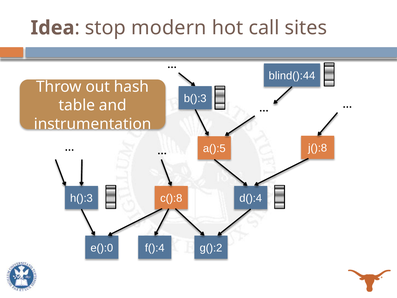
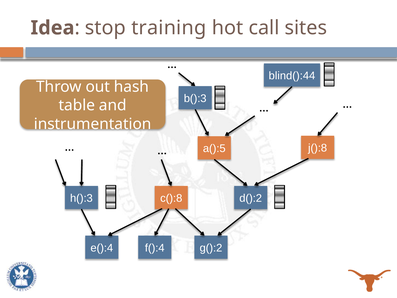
modern: modern -> training (169, 28)
d():4: d():4 -> d():2 (251, 198)
e():0: e():0 -> e():4 (102, 248)
